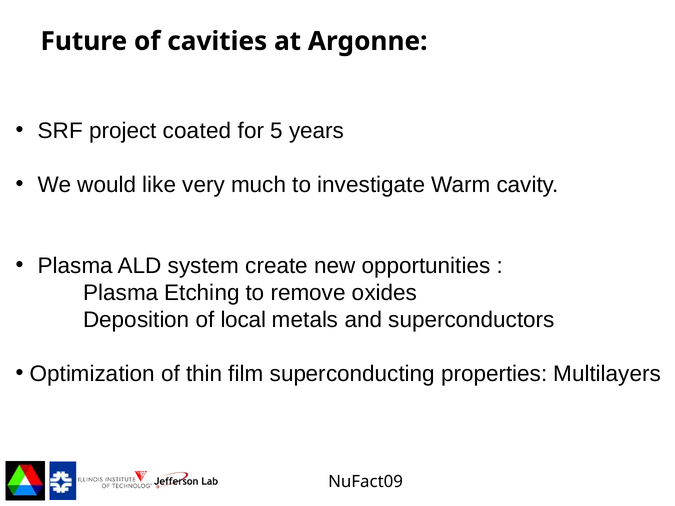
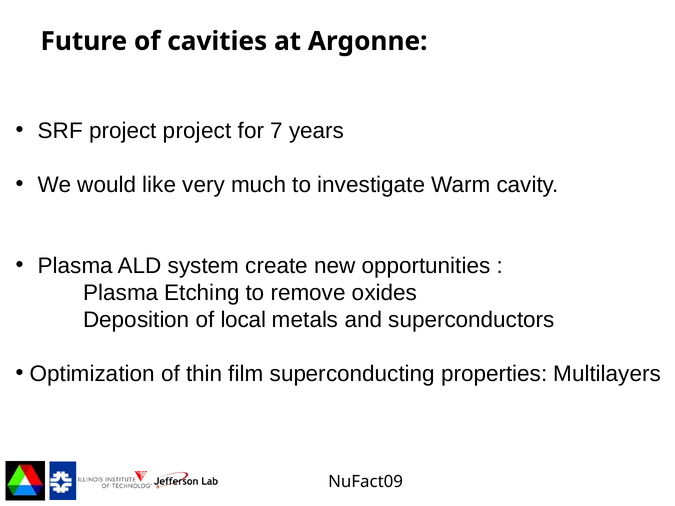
project coated: coated -> project (197, 131)
5: 5 -> 7 (277, 131)
